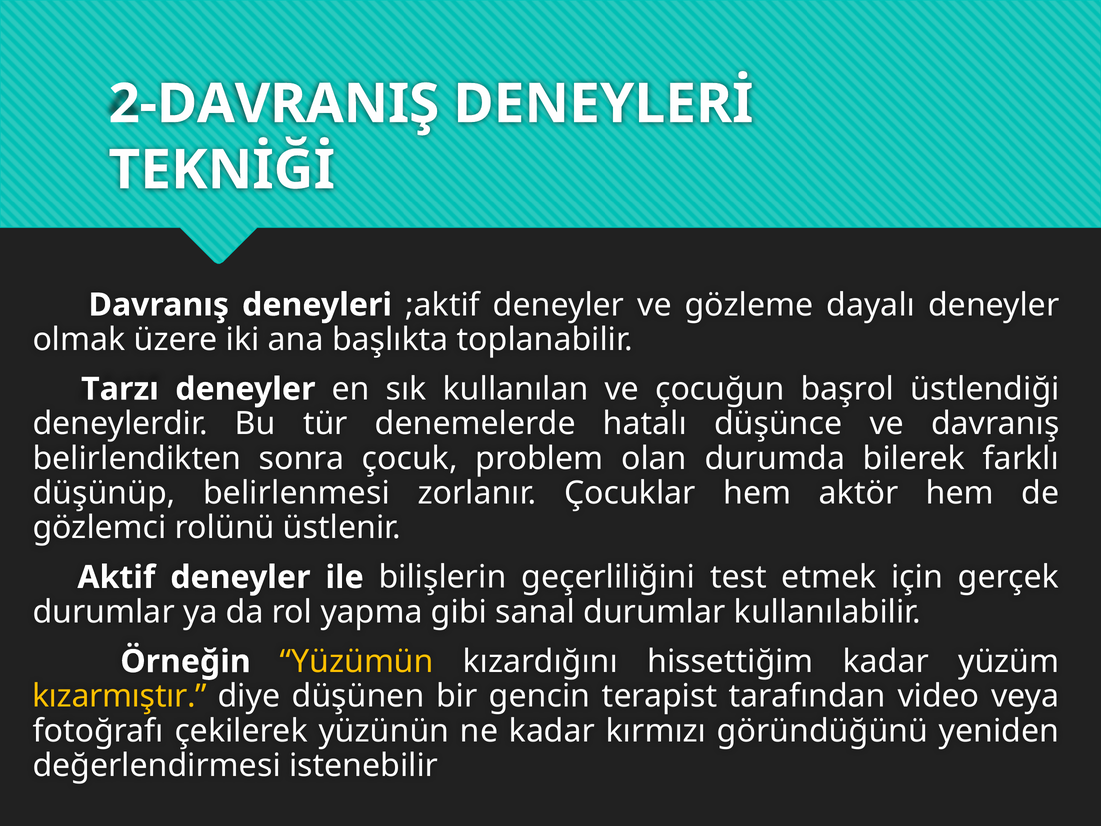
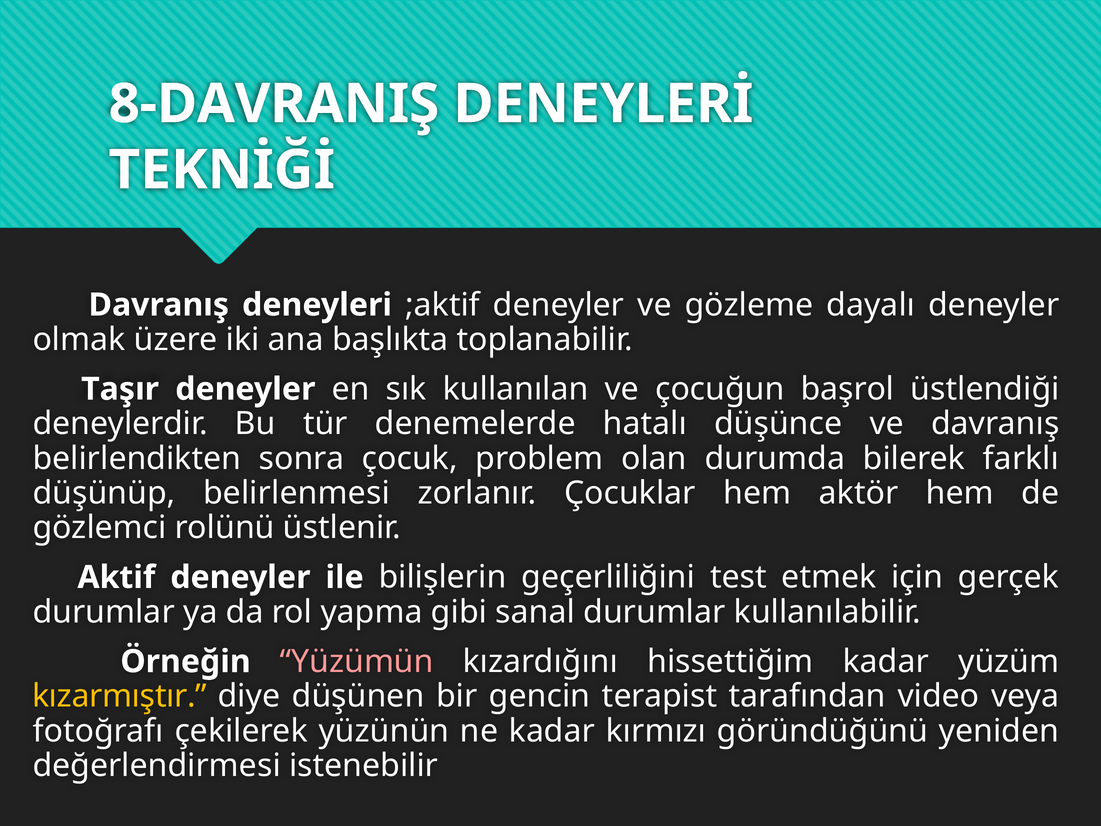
2-DAVRANIŞ: 2-DAVRANIŞ -> 8-DAVRANIŞ (274, 104)
Tarzı: Tarzı -> Taşır (120, 389)
Yüzümün colour: yellow -> pink (357, 661)
